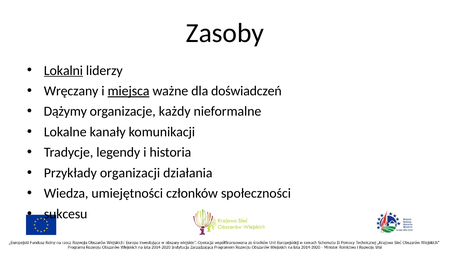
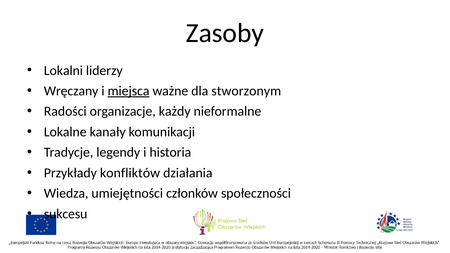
Lokalni underline: present -> none (63, 71)
doświadczeń: doświadczeń -> stworzonym (246, 91)
Dążymy: Dążymy -> Radości (65, 112)
organizacji: organizacji -> konfliktów (130, 173)
